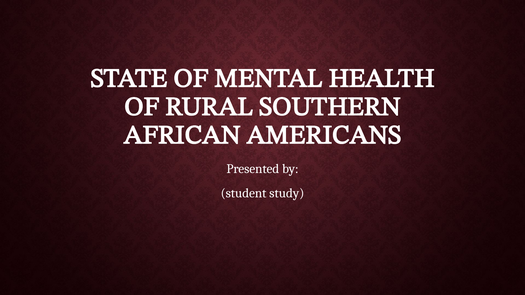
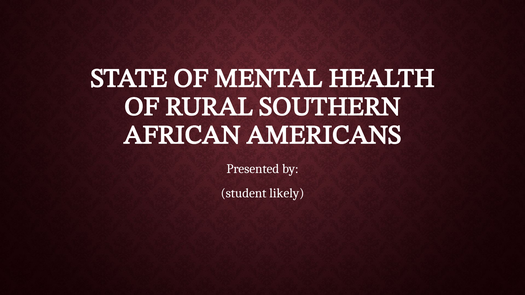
study: study -> likely (287, 193)
